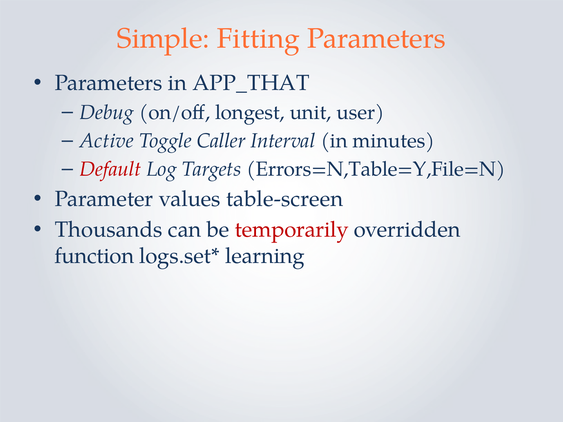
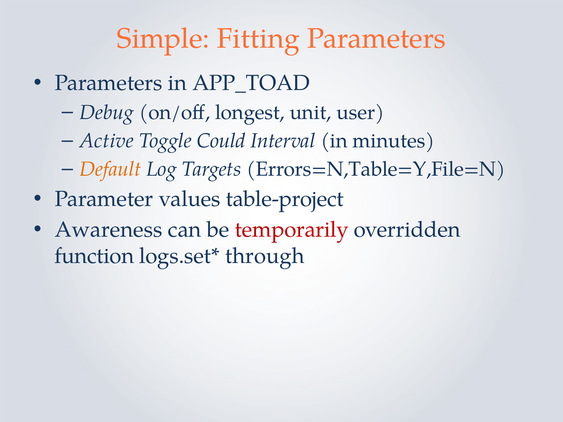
APP_THAT: APP_THAT -> APP_TOAD (251, 83)
Caller: Caller -> Could (221, 141)
Default colour: red -> orange (110, 169)
table-screen: table-screen -> table-project (285, 199)
Thousands: Thousands -> Awareness (109, 230)
learning: learning -> through (265, 256)
